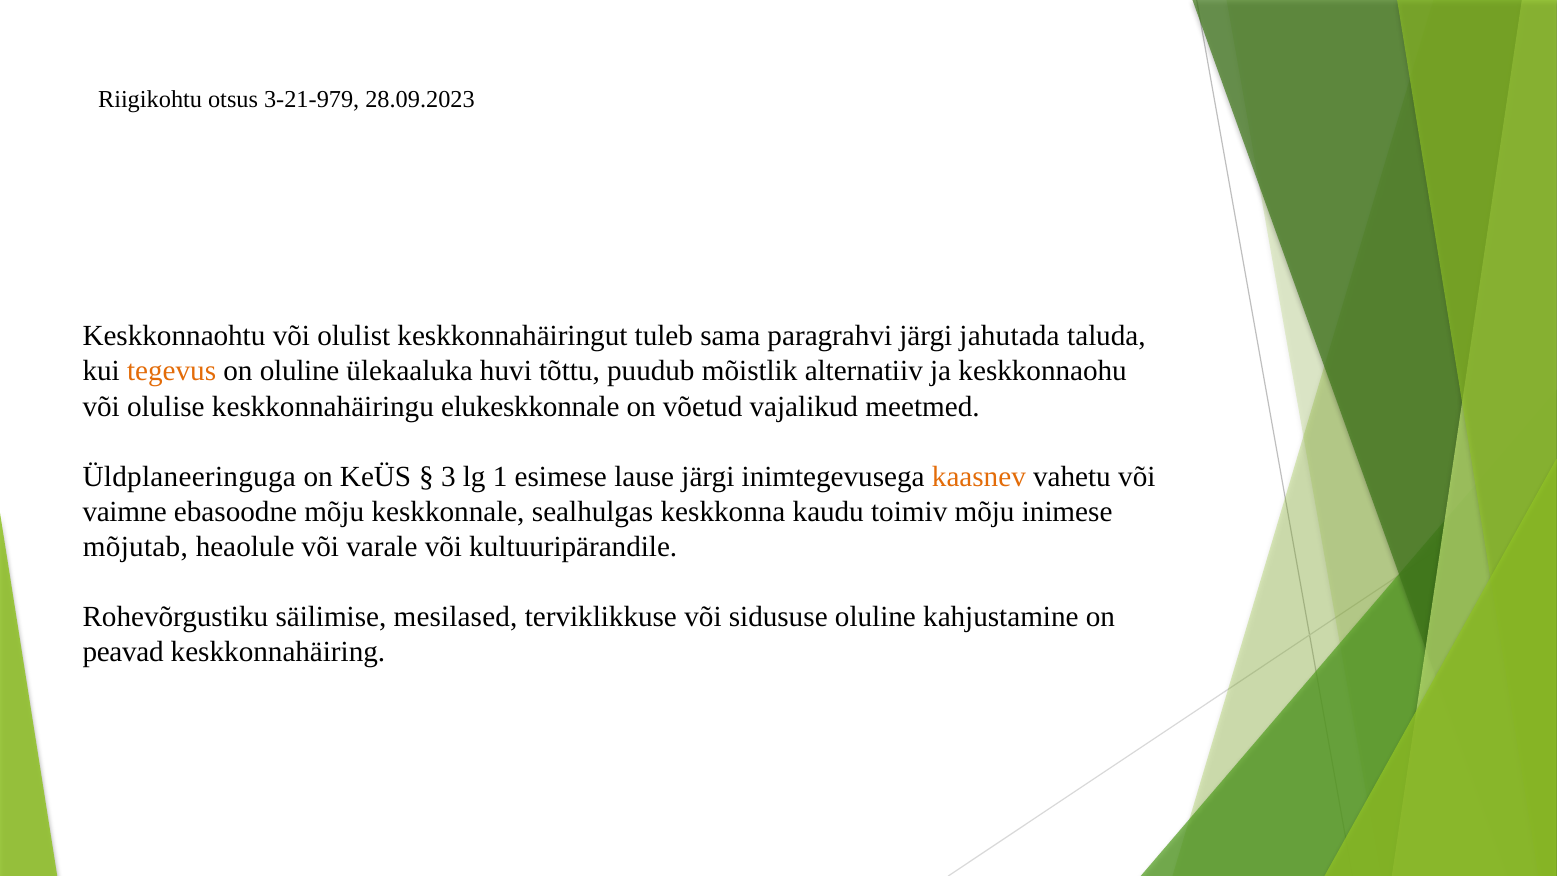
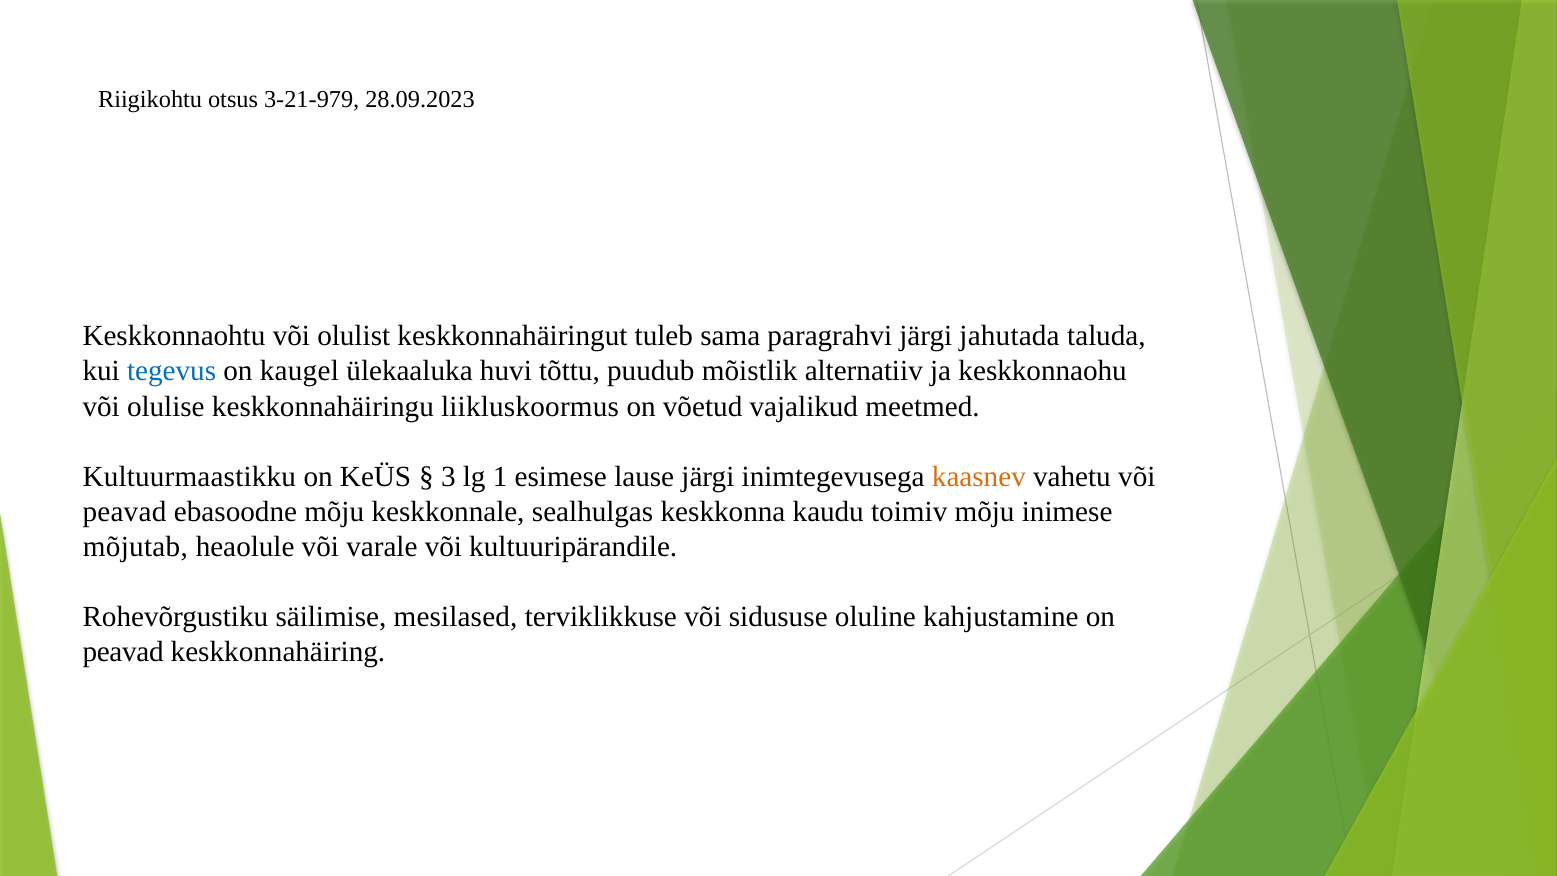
tegevus colour: orange -> blue (172, 371)
on oluline: oluline -> kaugel (299, 371)
elukeskkonnale: elukeskkonnale -> liikluskoormus (530, 406)
Üldplaneeringuga: Üldplaneeringuga -> Kultuurmaastikku (189, 476)
vaimne: vaimne -> peavad (124, 511)
